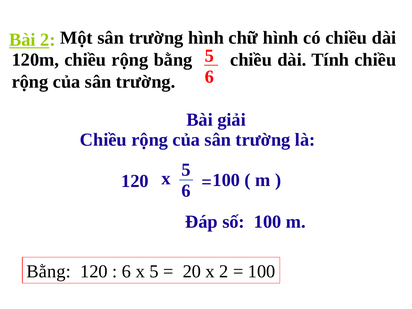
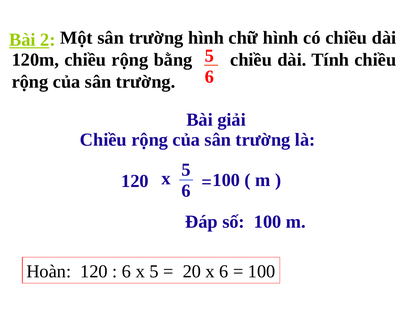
Bằng: Bằng -> Hoàn (49, 271)
x 2: 2 -> 6 (224, 271)
